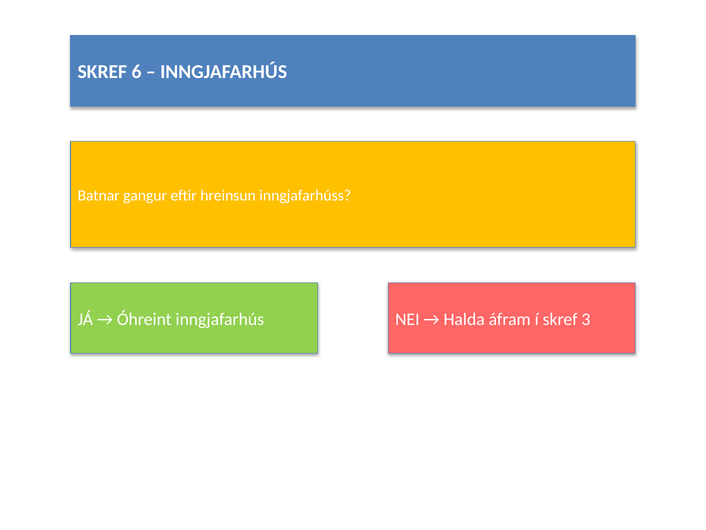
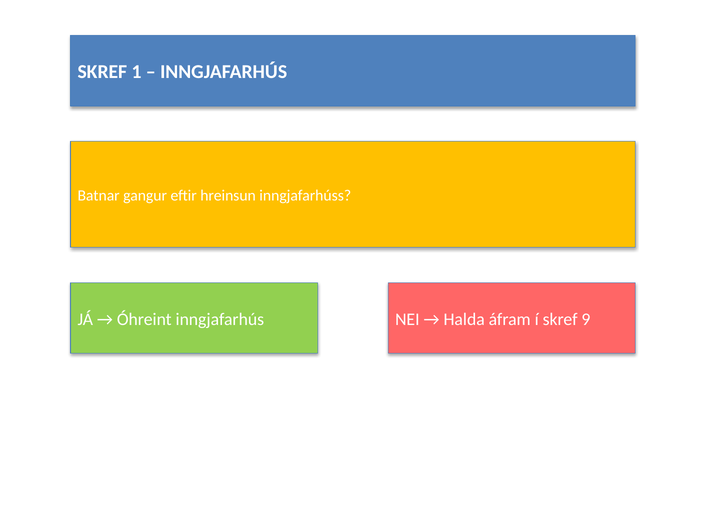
6: 6 -> 1 (137, 72)
3: 3 -> 9 (586, 319)
